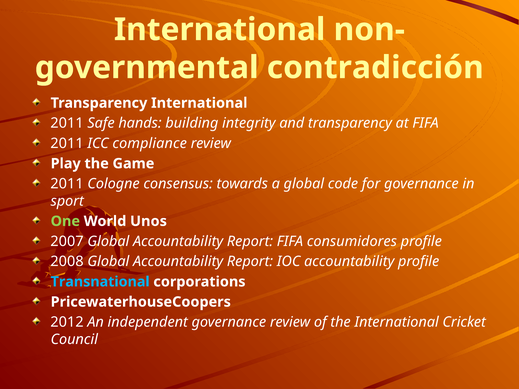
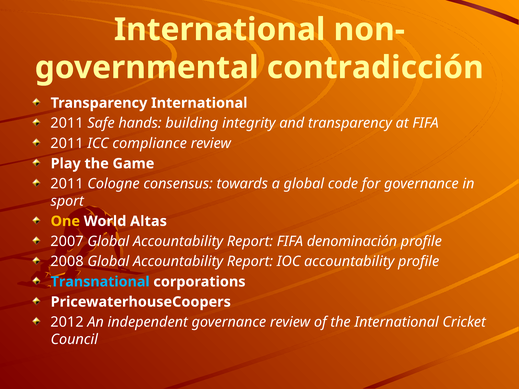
One colour: light green -> yellow (65, 221)
Unos: Unos -> Altas (149, 221)
consumidores: consumidores -> denominación (352, 242)
